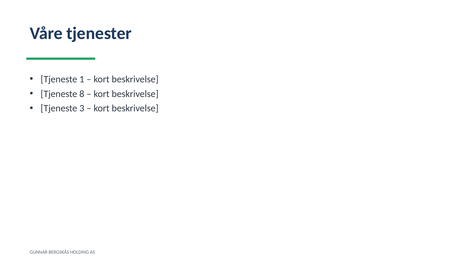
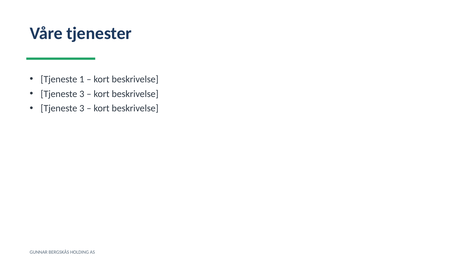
8: 8 -> 3 (82, 94)
